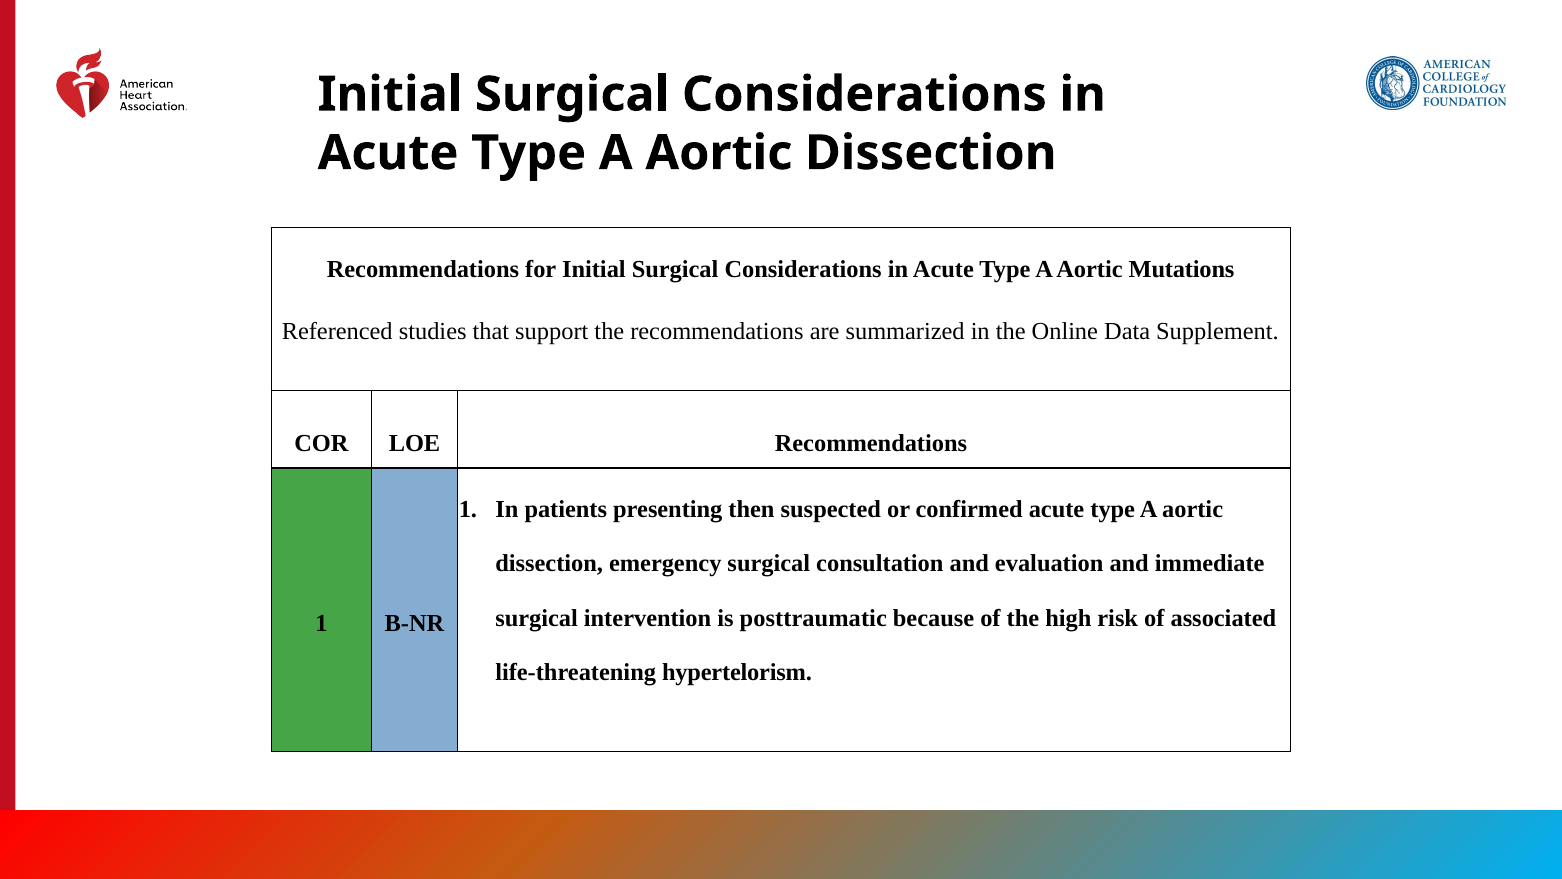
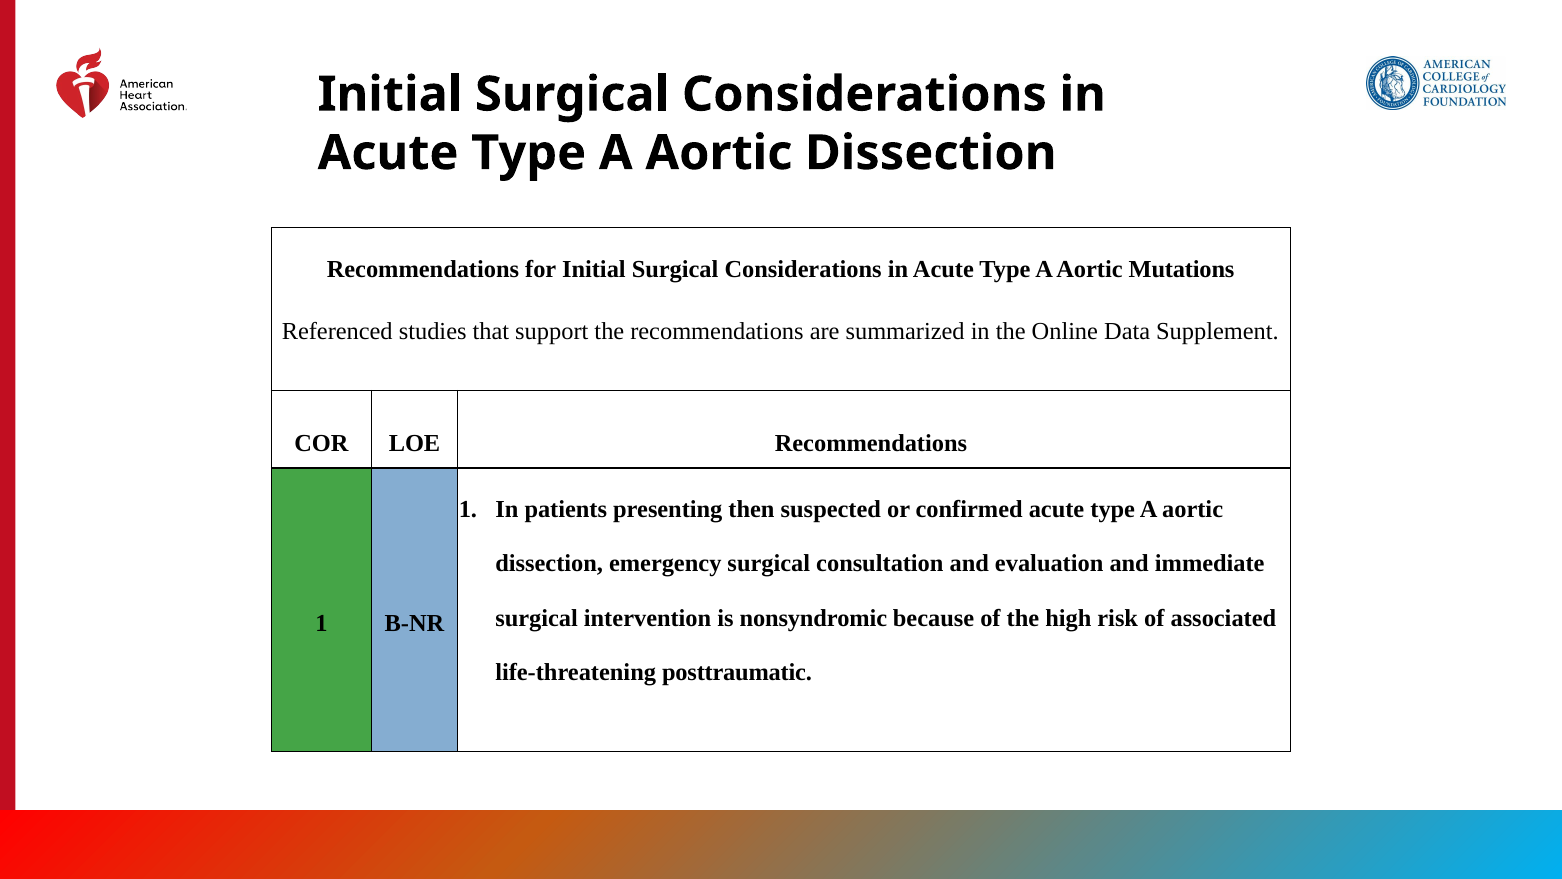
posttraumatic: posttraumatic -> nonsyndromic (813, 618)
hypertelorism: hypertelorism -> posttraumatic (737, 672)
